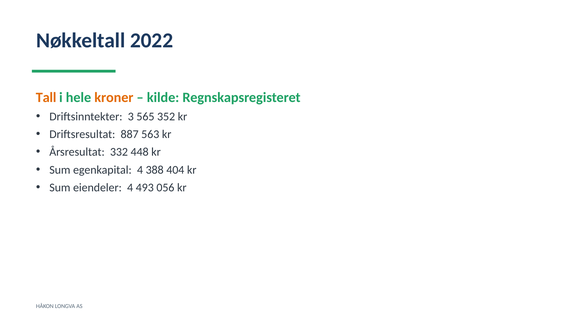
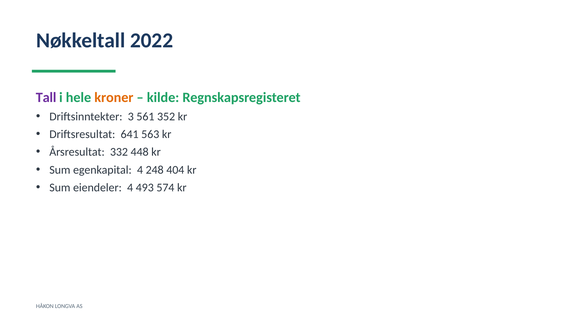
Tall colour: orange -> purple (46, 98)
565: 565 -> 561 (145, 117)
887: 887 -> 641 (130, 134)
388: 388 -> 248 (155, 170)
056: 056 -> 574 (165, 188)
